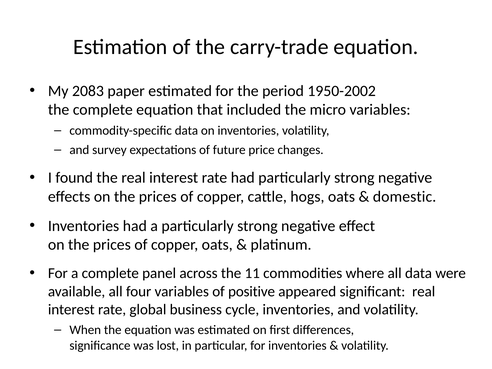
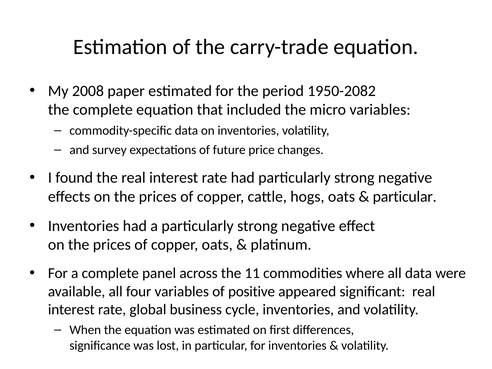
2083: 2083 -> 2008 (88, 91)
1950-2002: 1950-2002 -> 1950-2082 (342, 91)
domestic: domestic -> particular (405, 197)
